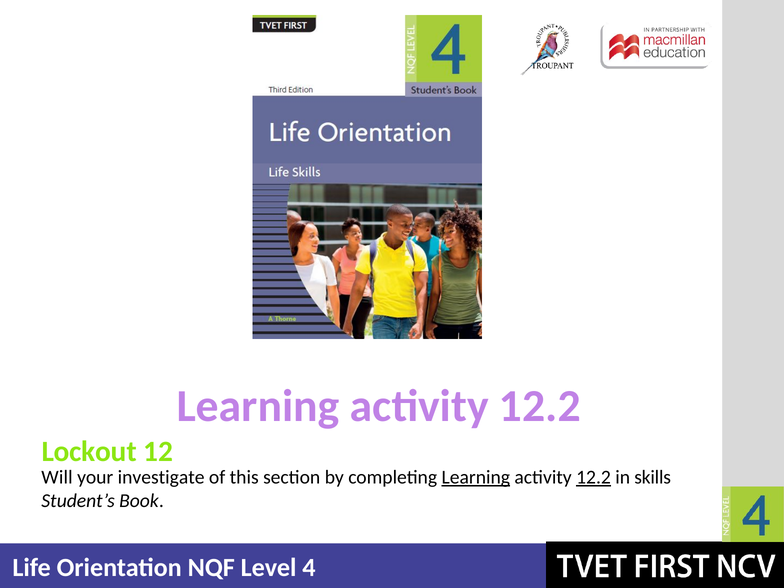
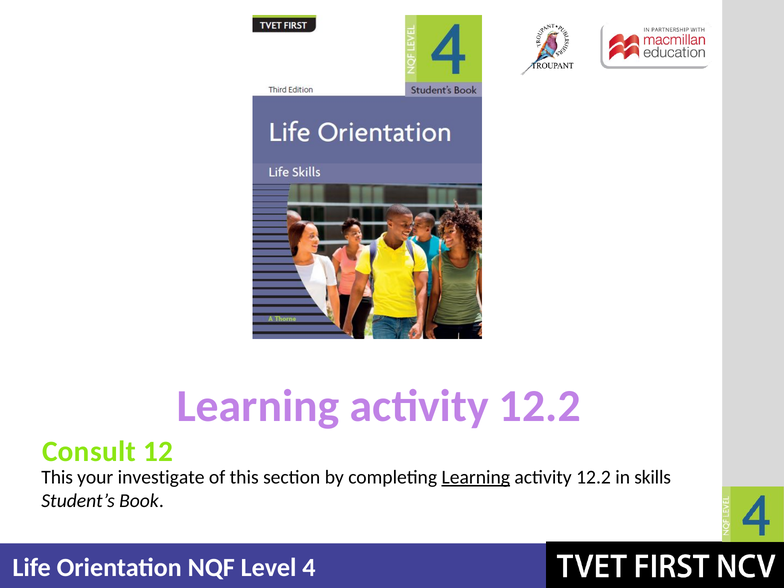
Lockout: Lockout -> Consult (89, 452)
Will: Will -> This (57, 477)
12.2 underline: present -> none (594, 477)
